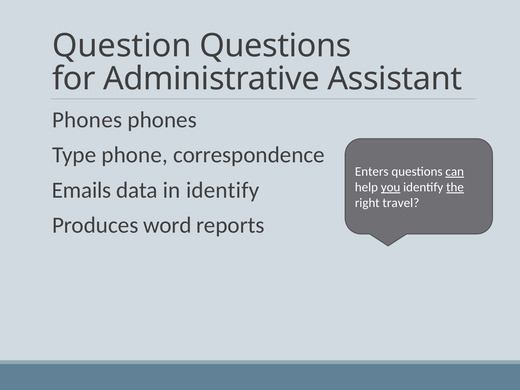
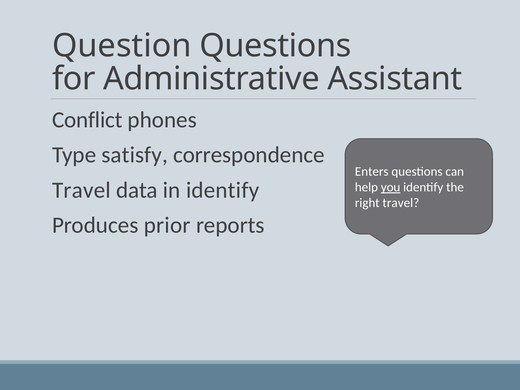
Phones: Phones -> Conflict (87, 120)
phone: phone -> satisfy (135, 155)
can underline: present -> none (455, 172)
Emails: Emails -> Travel (81, 190)
the underline: present -> none (455, 187)
word: word -> prior (167, 225)
